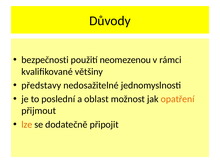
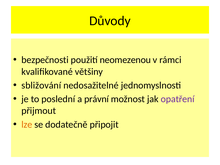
představy: představy -> sbližování (41, 85)
oblast: oblast -> právní (97, 99)
opatření colour: orange -> purple (178, 99)
